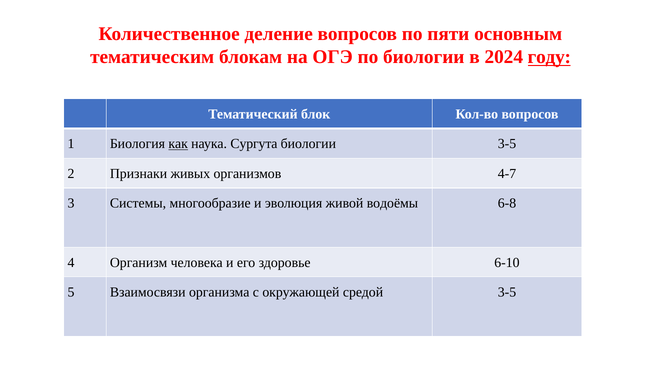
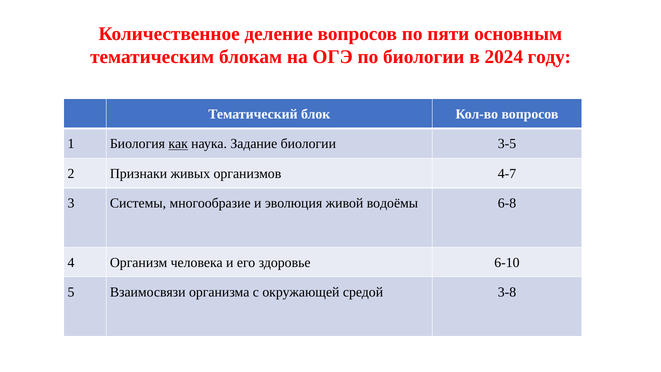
году underline: present -> none (549, 57)
Сургута: Сургута -> Задание (254, 144)
средой 3-5: 3-5 -> 3-8 (507, 292)
